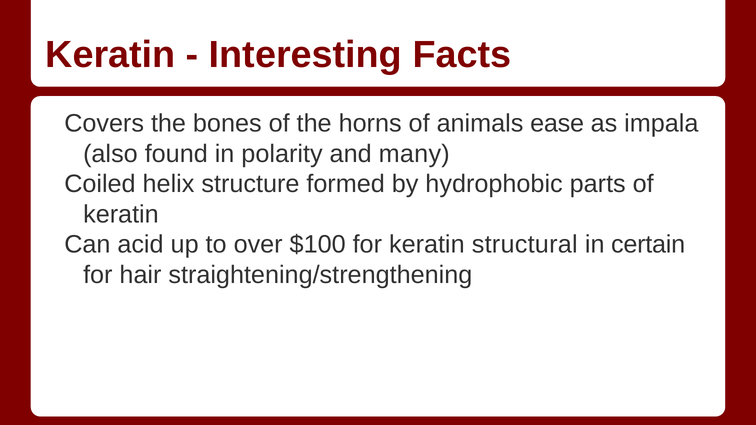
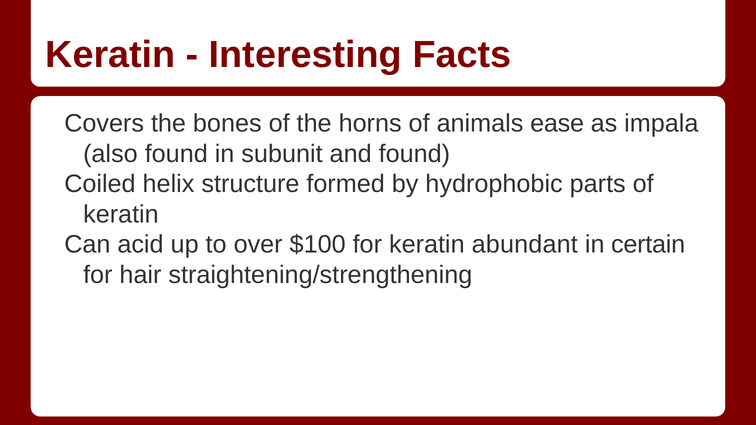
polarity: polarity -> subunit (282, 154)
and many: many -> found (414, 154)
structural: structural -> abundant (525, 245)
